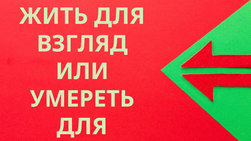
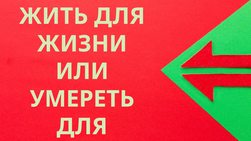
ВЗГЛЯД: ВЗГЛЯД -> ЖИЗНИ (82, 44)
